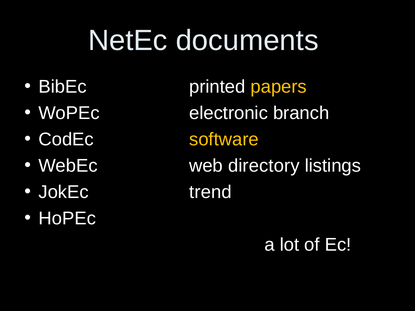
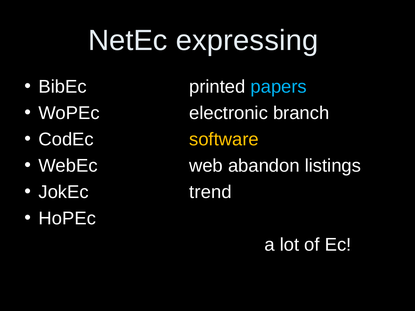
documents: documents -> expressing (247, 40)
papers colour: yellow -> light blue (279, 87)
directory: directory -> abandon (264, 166)
